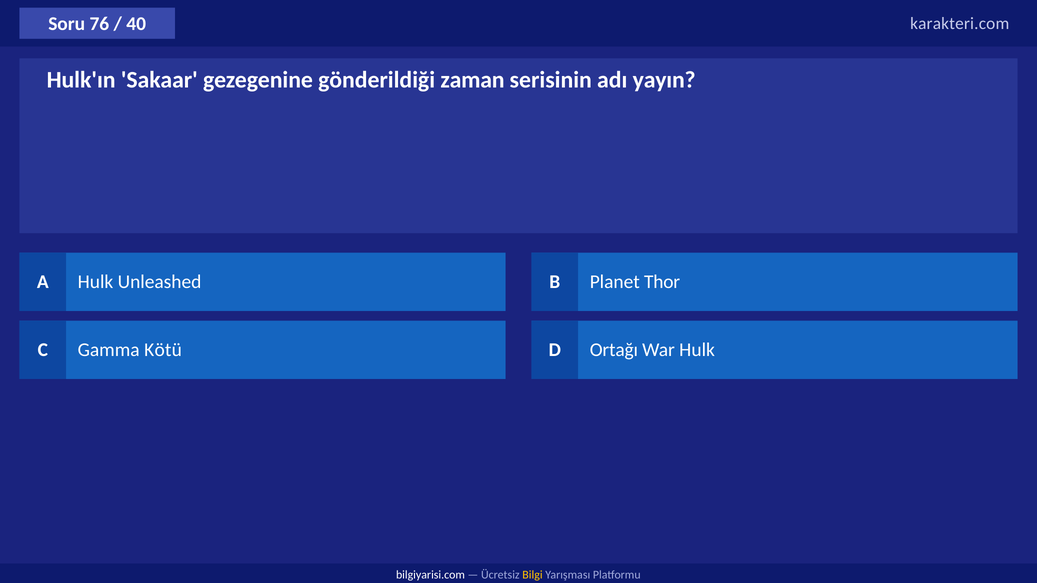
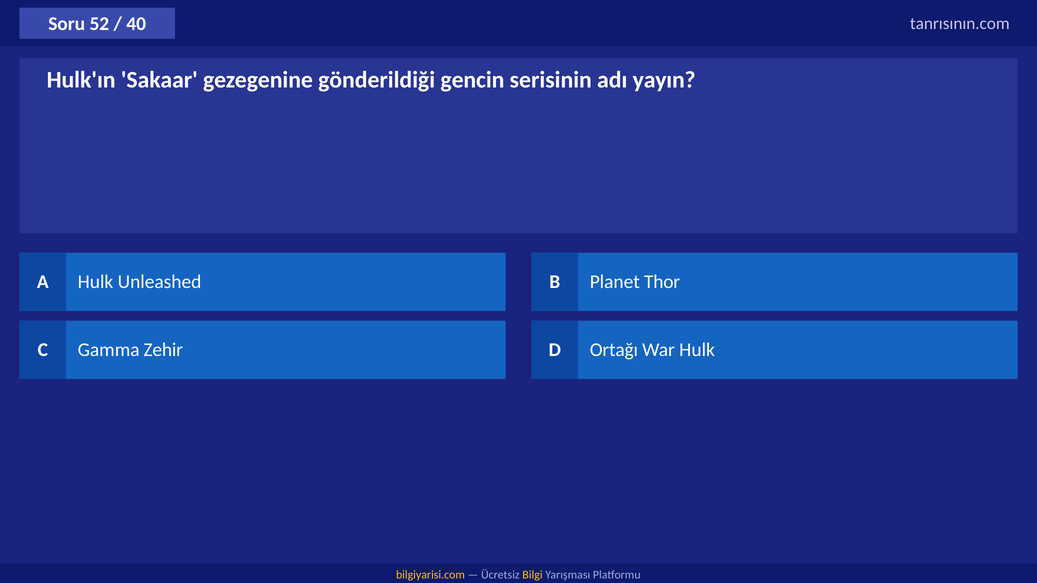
76: 76 -> 52 (99, 24)
karakteri.com: karakteri.com -> tanrısının.com (960, 24)
zaman: zaman -> gencin (472, 80)
Kötü: Kötü -> Zehir (163, 350)
bilgiyarisi.com colour: white -> yellow (430, 575)
